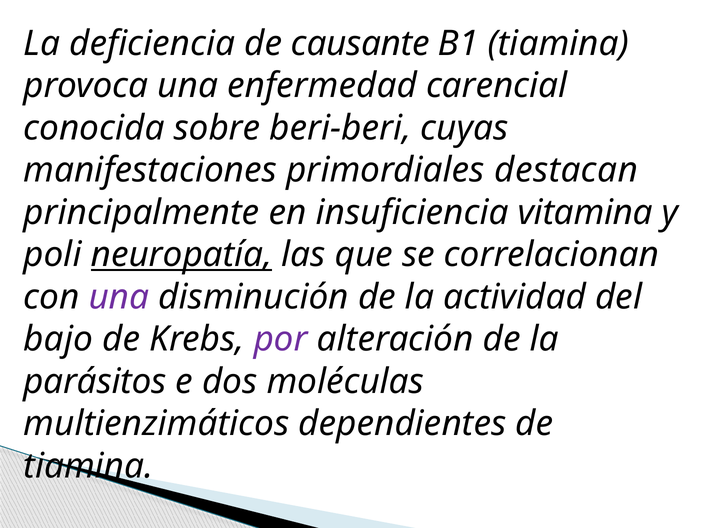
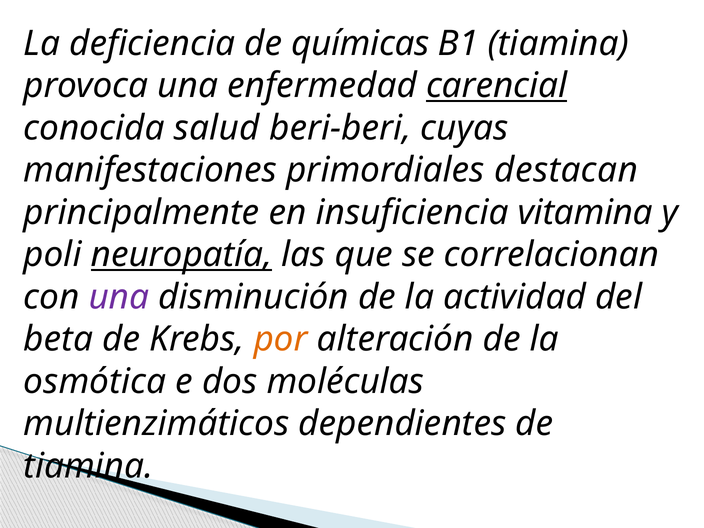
causante: causante -> químicas (360, 44)
carencial underline: none -> present (497, 86)
sobre: sobre -> salud (217, 128)
bajo: bajo -> beta (58, 339)
por colour: purple -> orange (281, 339)
parásitos: parásitos -> osmótica (95, 381)
